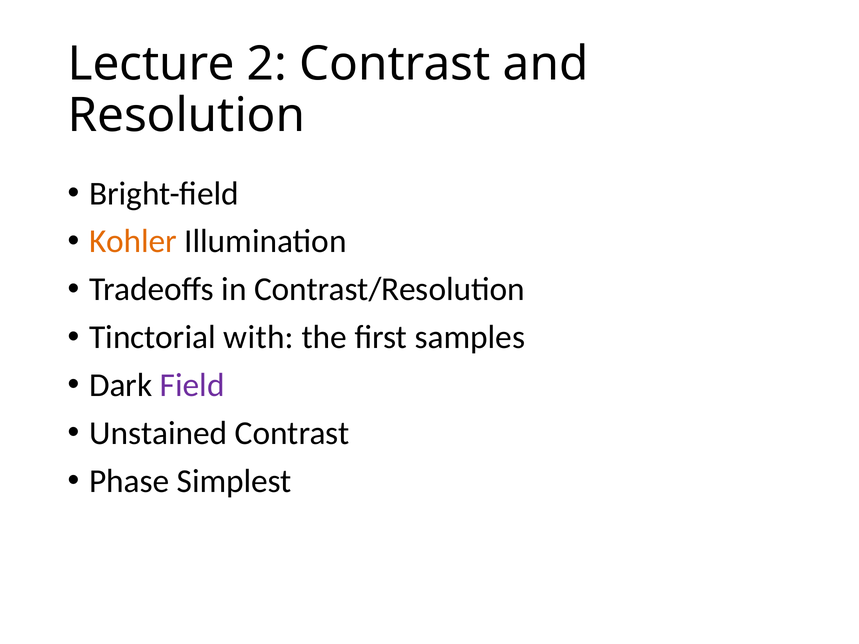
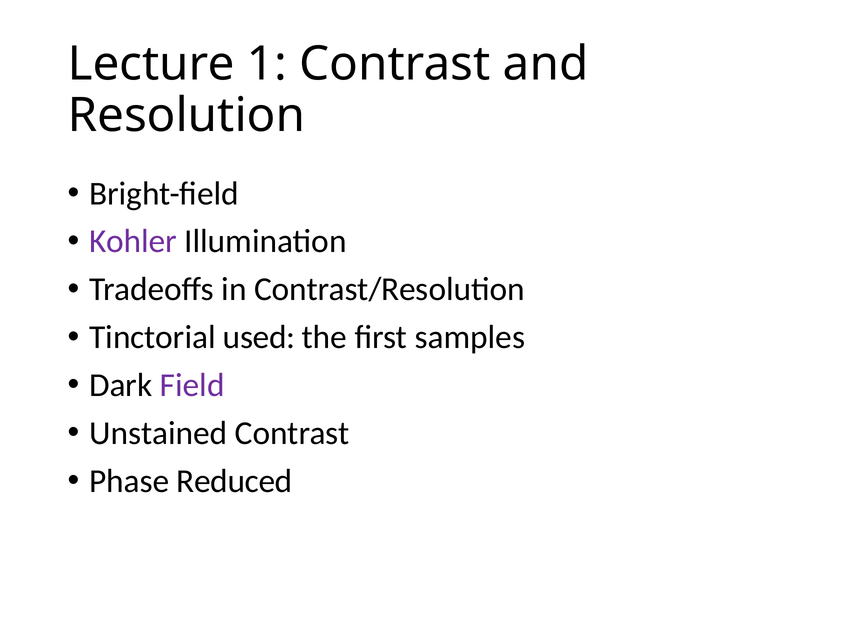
2: 2 -> 1 (267, 64)
Kohler colour: orange -> purple (133, 242)
with: with -> used (259, 337)
Simplest: Simplest -> Reduced (234, 481)
